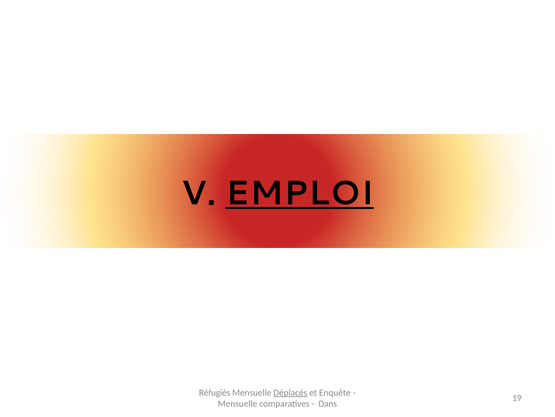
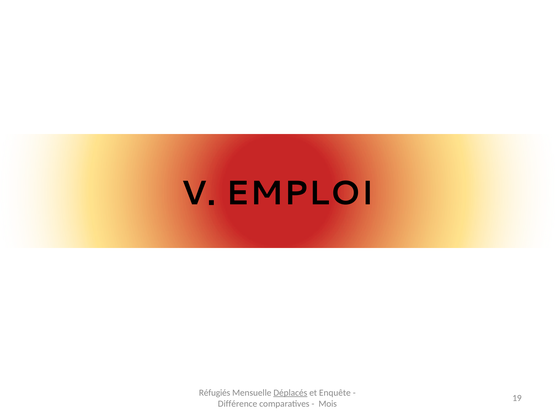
EMPLOI underline: present -> none (300, 193)
Mensuelle: Mensuelle -> Différence (238, 403)
Dans: Dans -> Mois (328, 403)
